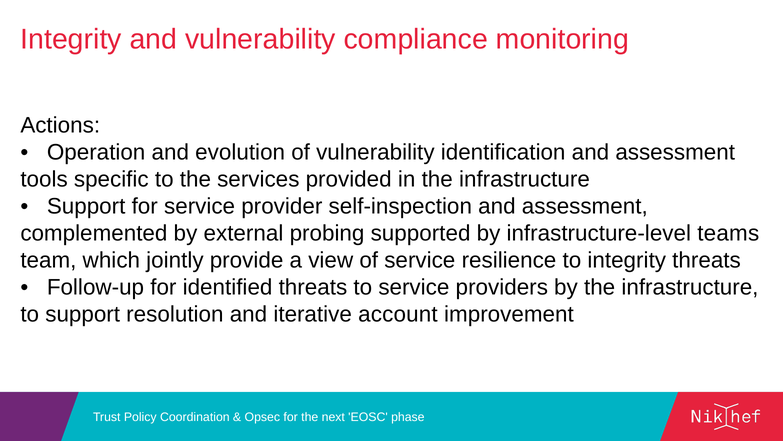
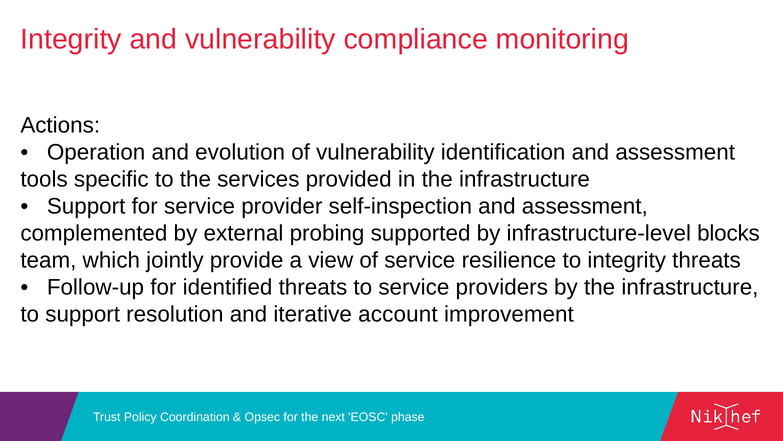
teams: teams -> blocks (728, 233)
